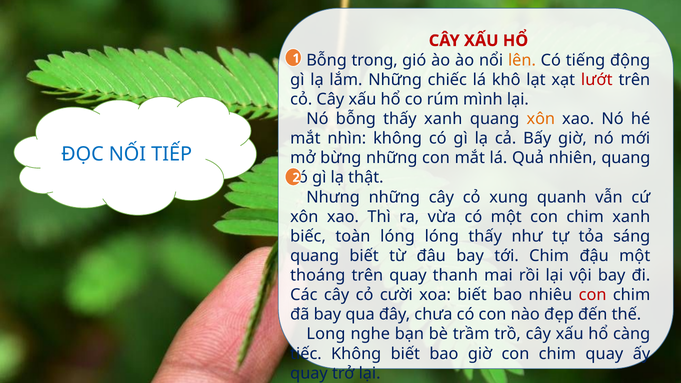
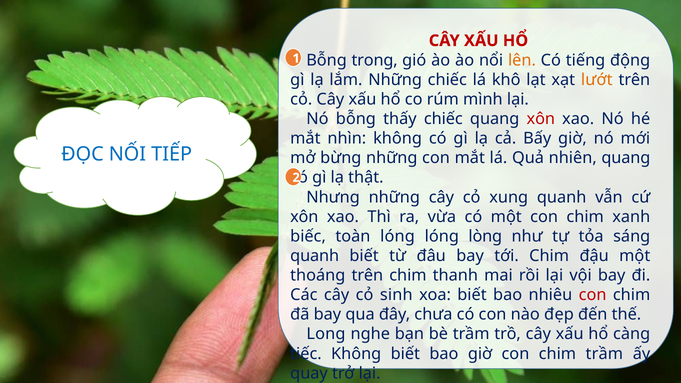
lướt colour: red -> orange (597, 80)
thấy xanh: xanh -> chiếc (443, 119)
xôn colour: orange -> red (541, 119)
lóng thấy: thấy -> lòng (485, 236)
quang: quang -> quanh (315, 256)
trên quay: quay -> chim (408, 275)
cười: cười -> sinh (396, 295)
chim quay: quay -> trầm (604, 354)
